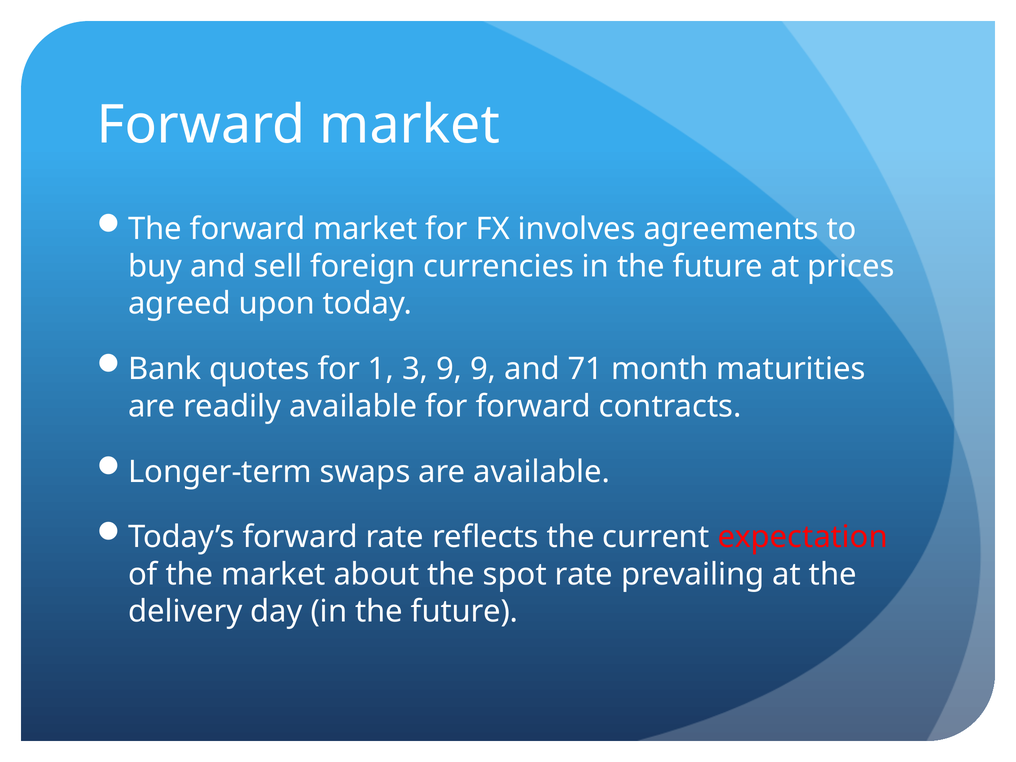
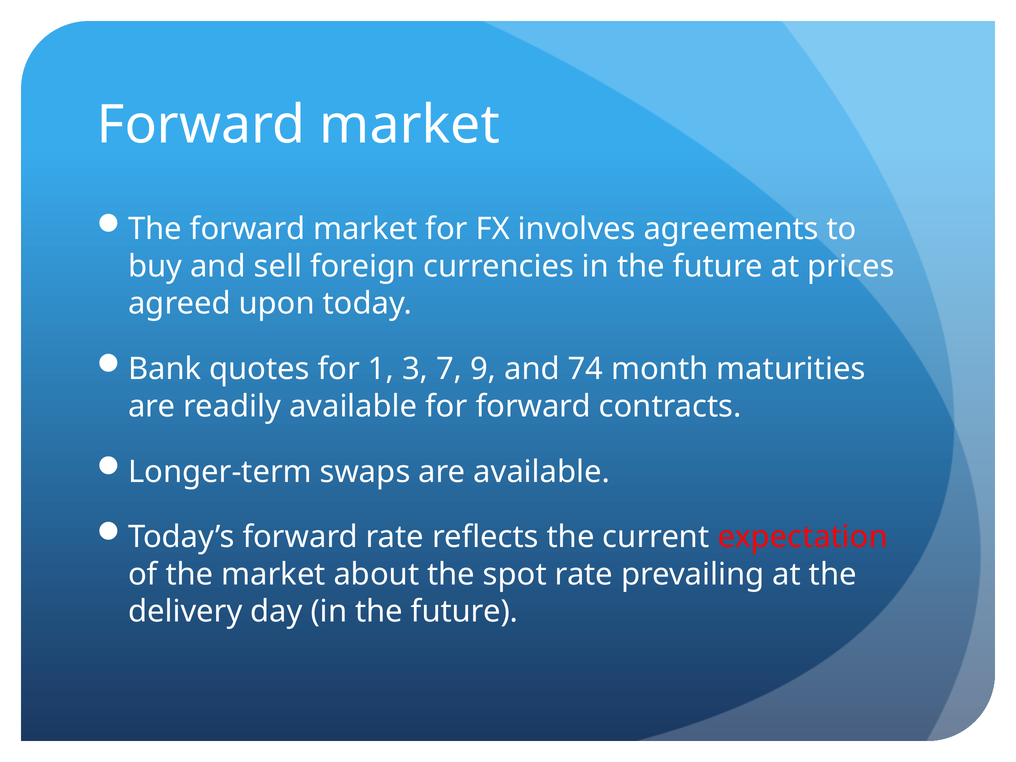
3 9: 9 -> 7 (449, 369)
71: 71 -> 74 (585, 369)
